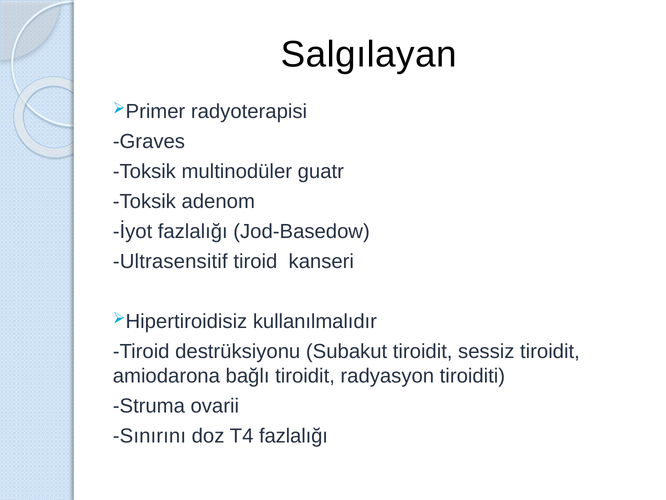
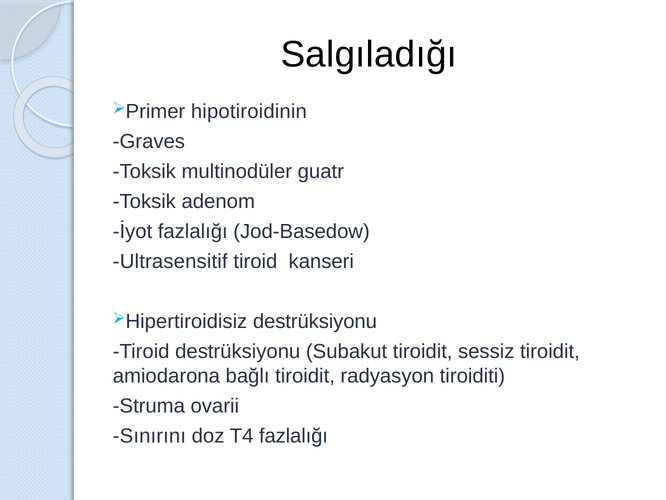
Salgılayan: Salgılayan -> Salgıladığı (369, 54)
radyoterapisi: radyoterapisi -> hipotiroidinin (249, 111)
kullanılmalıdır: kullanılmalıdır -> destrüksiyonu (315, 321)
